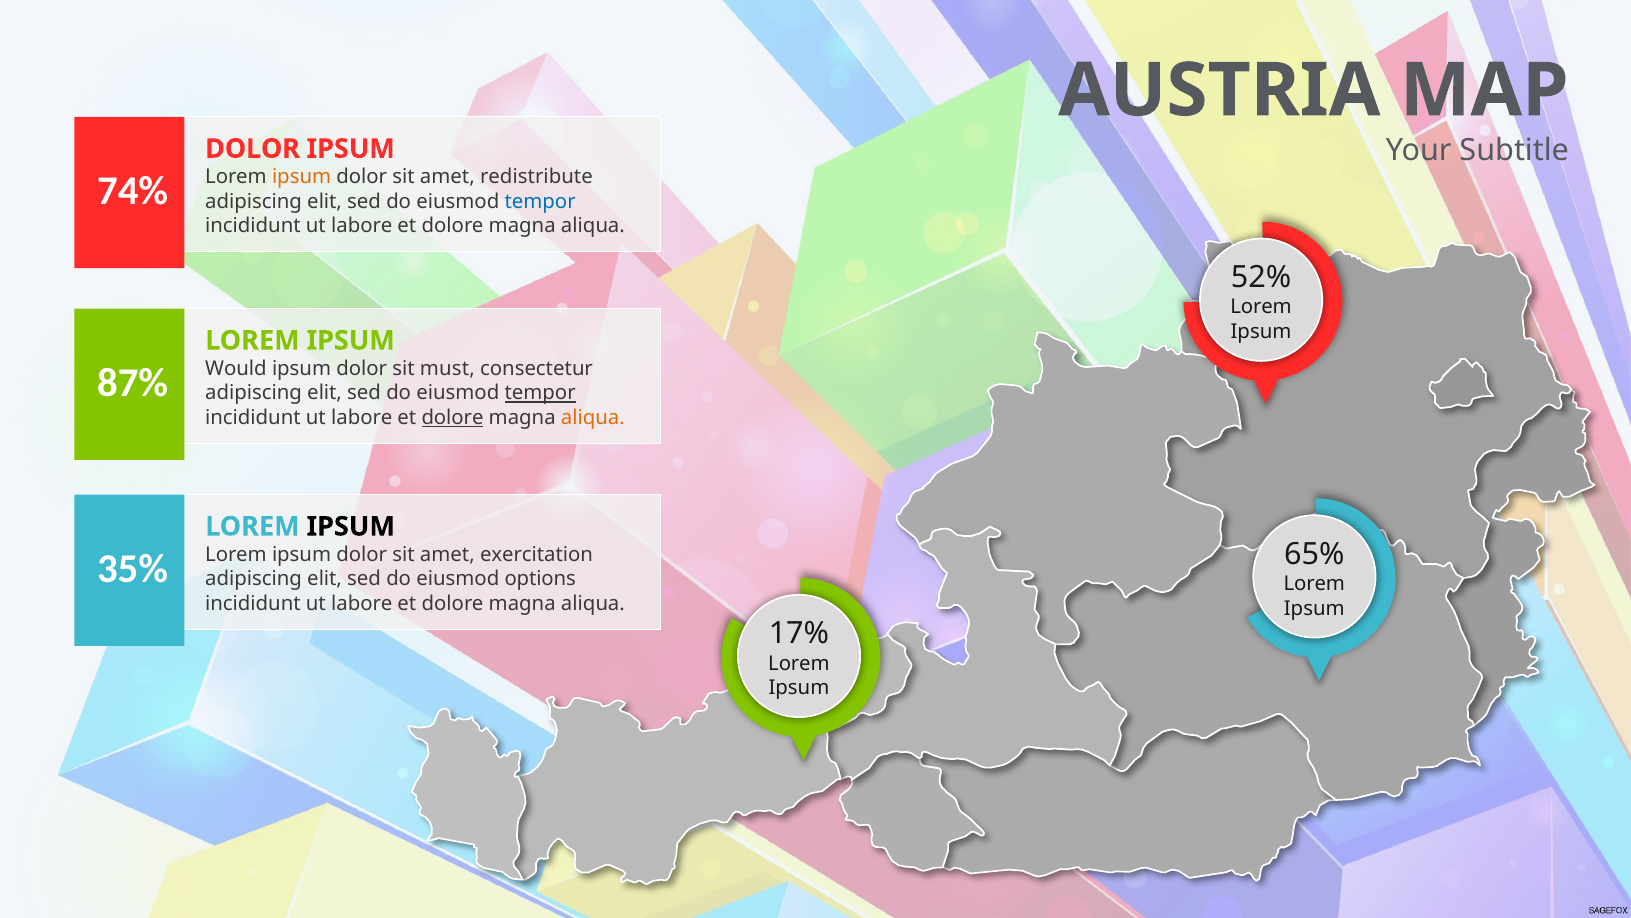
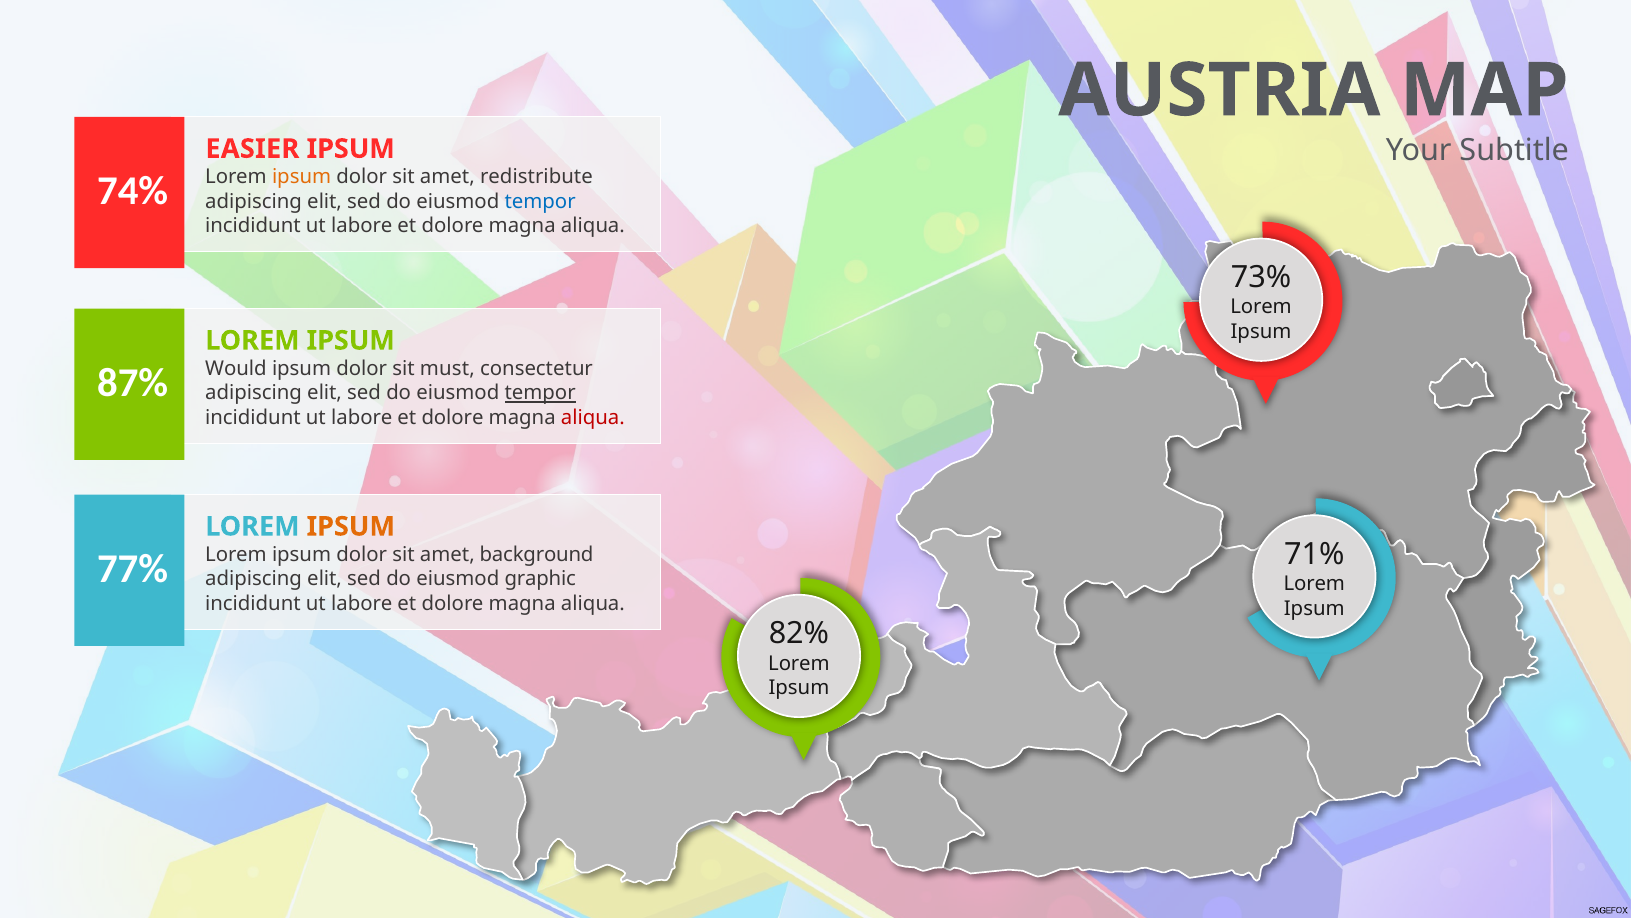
DOLOR: DOLOR -> EASIER (252, 149)
52%: 52% -> 73% (1261, 277)
dolore underline: present -> none (453, 417)
aliqua colour: orange -> red (593, 417)
IPSUM colour: black -> orange (351, 526)
65%: 65% -> 71% (1314, 554)
exercitation: exercitation -> background (537, 554)
35%: 35% -> 77% (133, 569)
options: options -> graphic (540, 579)
17%: 17% -> 82% (799, 633)
